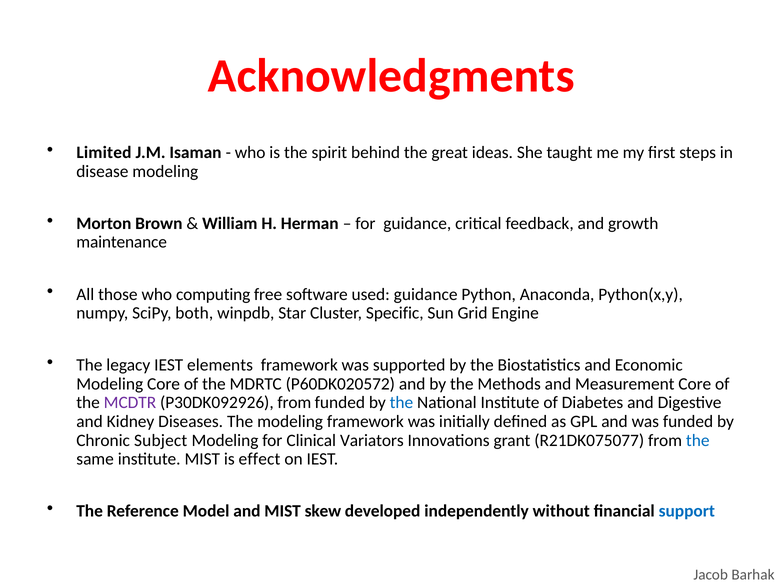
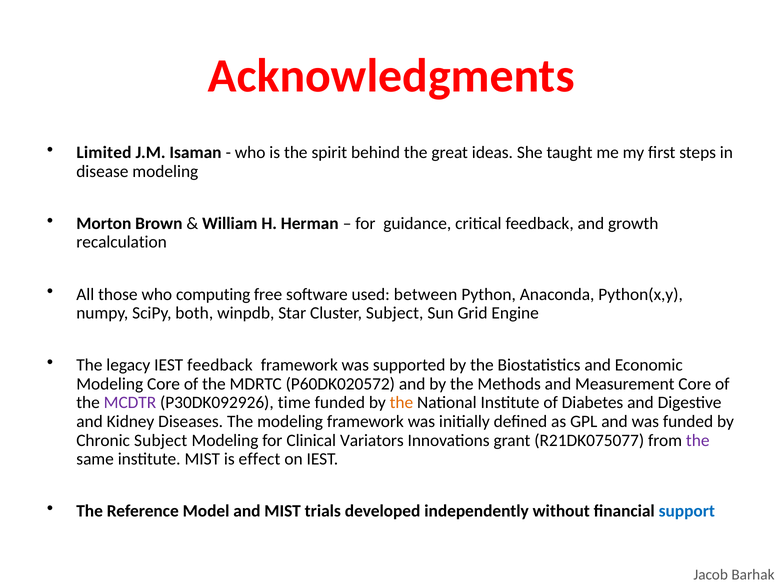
maintenance: maintenance -> recalculation (122, 242)
used guidance: guidance -> between (426, 294)
Cluster Specific: Specific -> Subject (395, 313)
IEST elements: elements -> feedback (220, 365)
P30DK092926 from: from -> time (294, 403)
the colour: blue -> orange (401, 403)
the colour: blue -> purple (698, 440)
skew: skew -> trials (323, 511)
